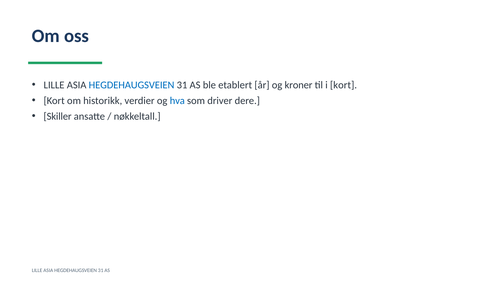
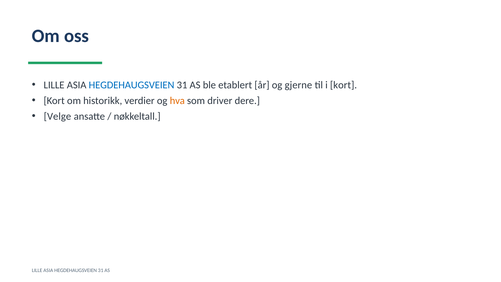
kroner: kroner -> gjerne (298, 85)
hva colour: blue -> orange (177, 101)
Skiller: Skiller -> Velge (57, 116)
